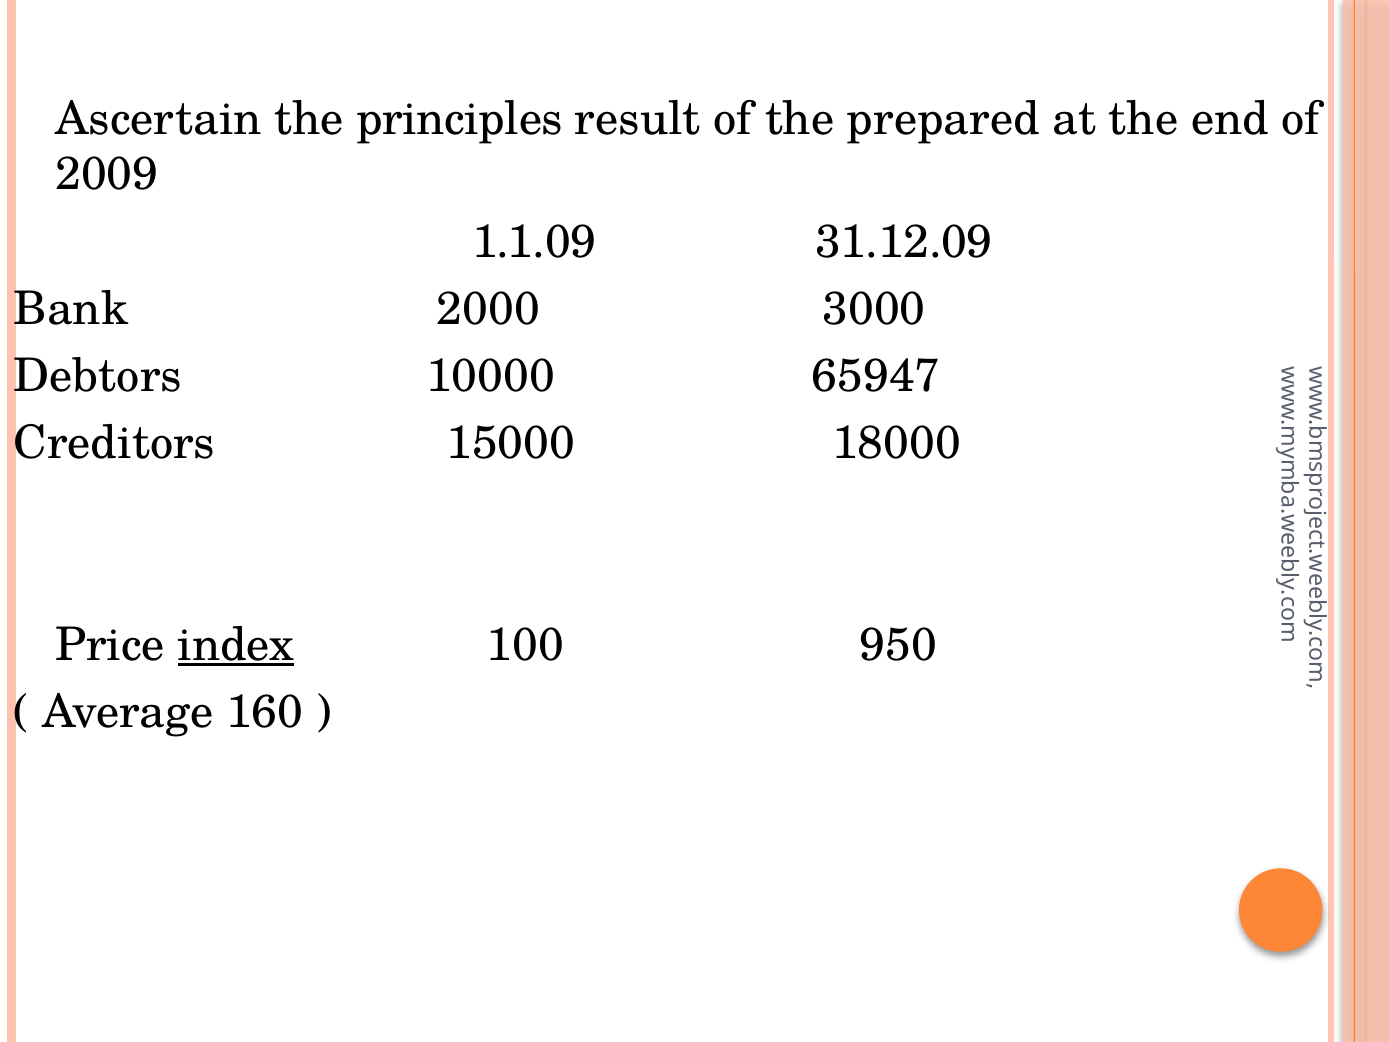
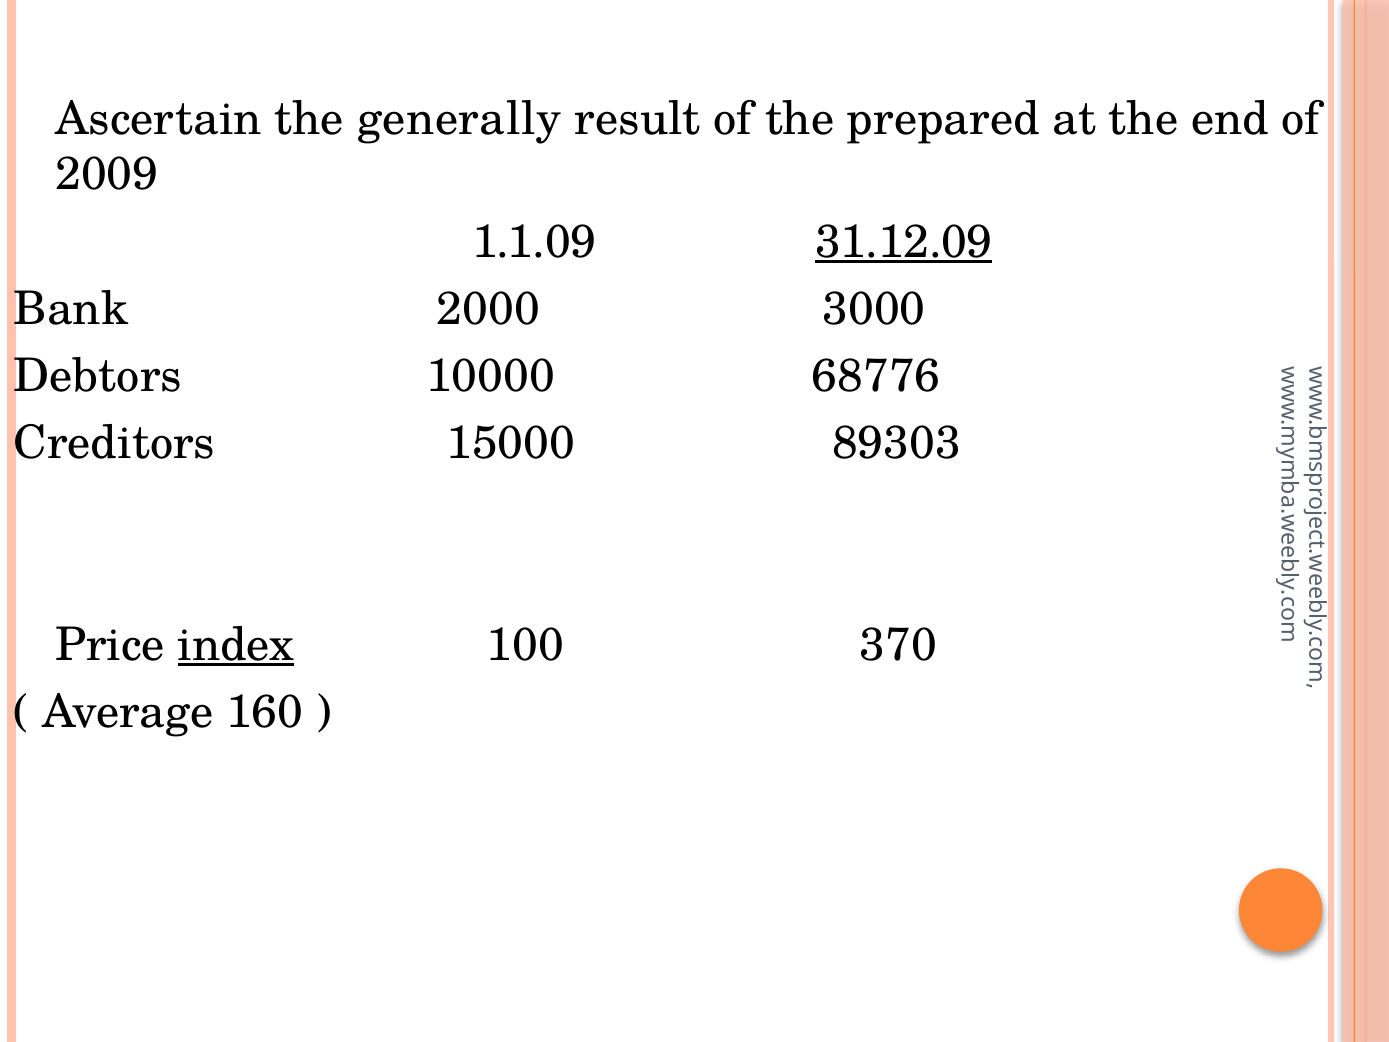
principles: principles -> generally (459, 119)
31.12.09 underline: none -> present (904, 242)
65947: 65947 -> 68776 (876, 376)
18000: 18000 -> 89303 (896, 443)
950: 950 -> 370 (898, 645)
